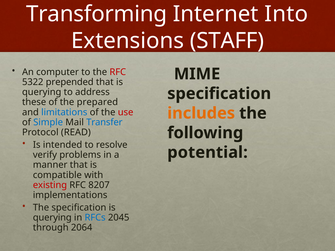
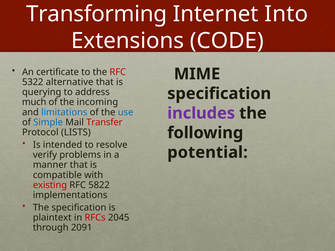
STAFF: STAFF -> CODE (227, 41)
computer: computer -> certificate (58, 72)
prepended: prepended -> alternative (70, 82)
these: these -> much (34, 102)
prepared: prepared -> incoming (97, 102)
use colour: red -> blue (126, 112)
includes colour: orange -> purple (201, 113)
Transfer colour: blue -> red (104, 122)
READ: READ -> LISTS (76, 132)
8207: 8207 -> 5822 (99, 185)
querying: querying -> plaintext (52, 218)
RFCs colour: blue -> red (95, 218)
2064: 2064 -> 2091 (82, 228)
